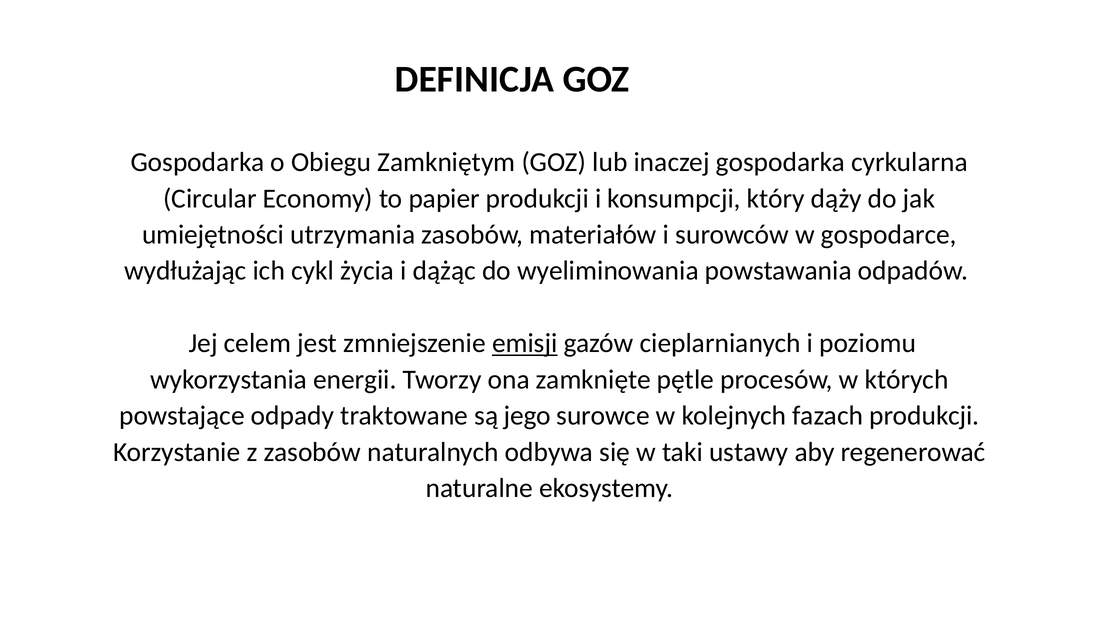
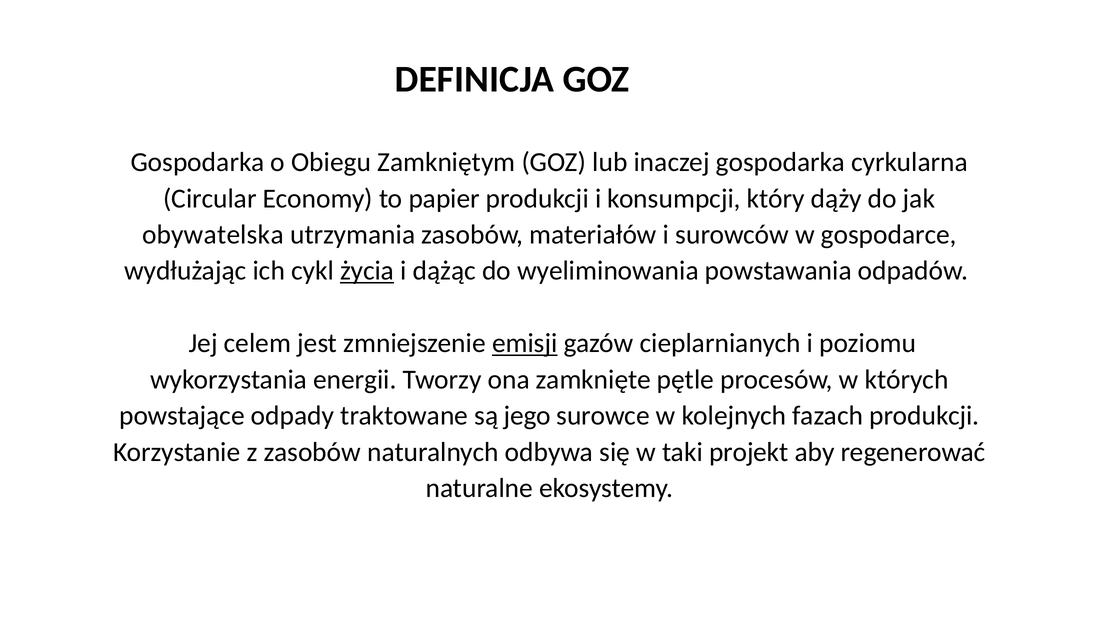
umiejętności: umiejętności -> obywatelska (213, 235)
życia underline: none -> present (367, 271)
ustawy: ustawy -> projekt (749, 452)
